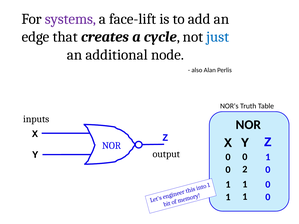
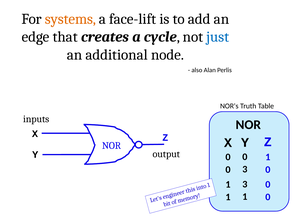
systems colour: purple -> orange (70, 19)
0 2: 2 -> 3 (245, 169)
1: 1 -> 3 (245, 184)
